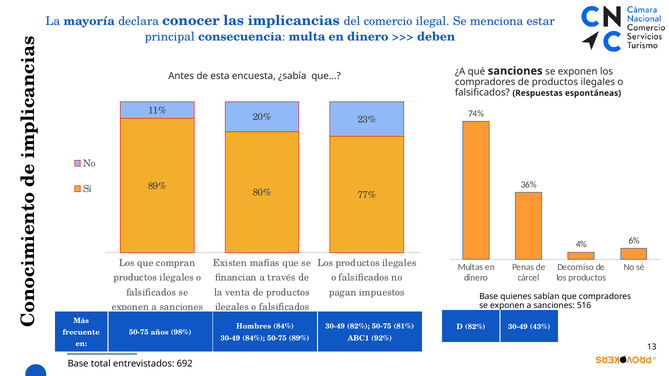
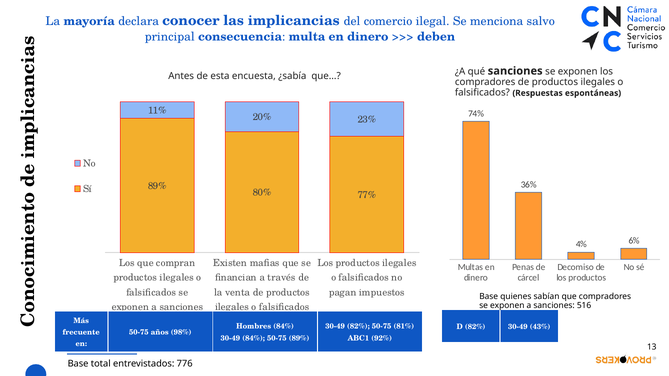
estar: estar -> salvo (541, 21)
692: 692 -> 776 (185, 364)
